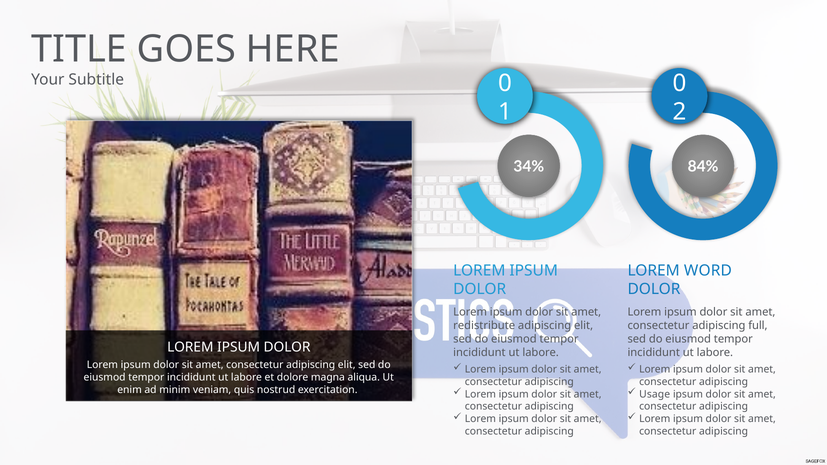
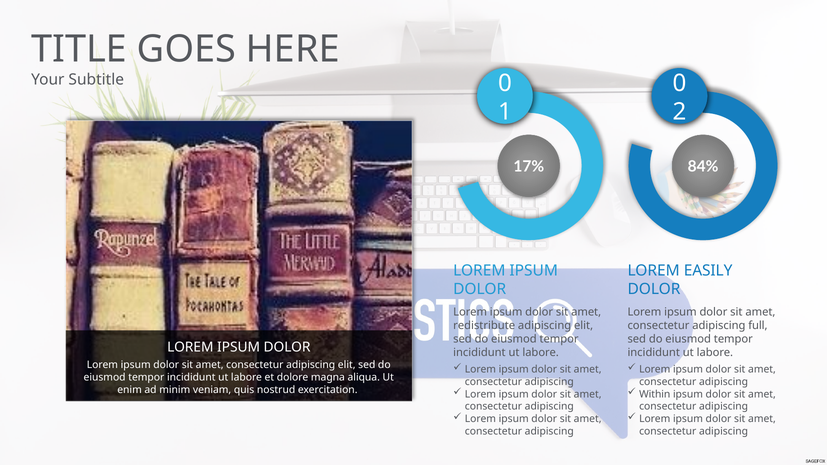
34%: 34% -> 17% (529, 167)
WORD: WORD -> EASILY (708, 271)
Usage: Usage -> Within (655, 394)
